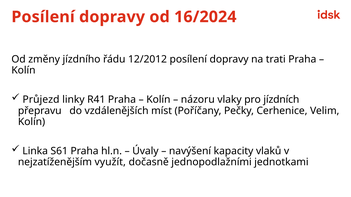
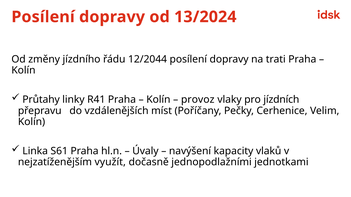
16/2024: 16/2024 -> 13/2024 (205, 17)
12/2012: 12/2012 -> 12/2044 (148, 59)
Průjezd: Průjezd -> Průtahy (41, 100)
názoru: názoru -> provoz (198, 100)
